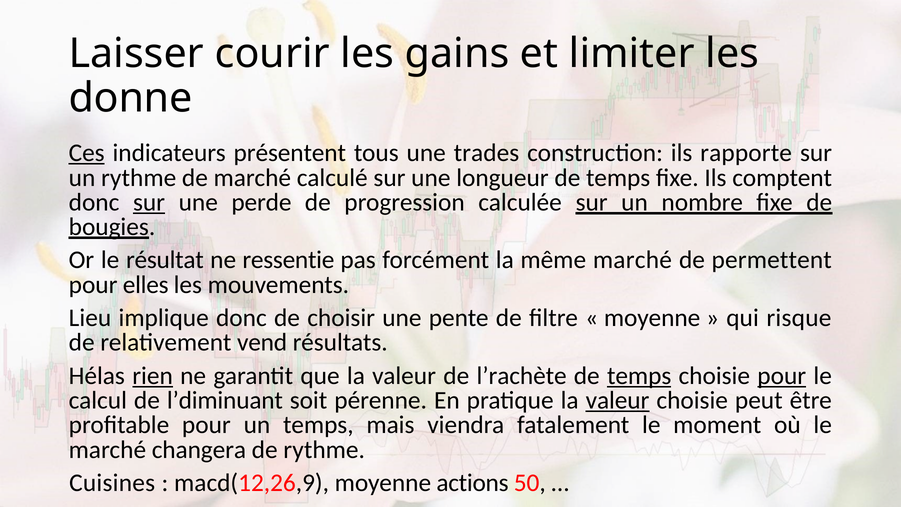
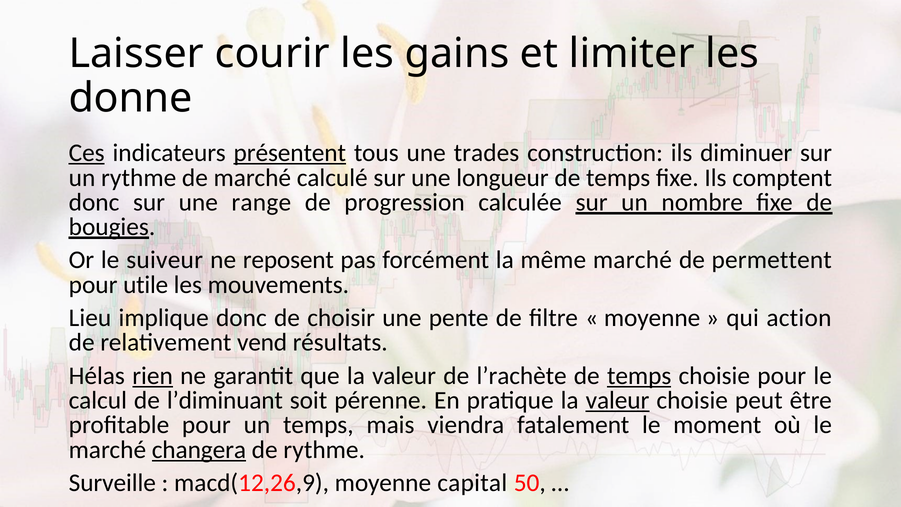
présentent underline: none -> present (290, 153)
rapporte: rapporte -> diminuer (746, 153)
sur underline: present -> none (149, 202)
perde: perde -> range (261, 202)
résultat: résultat -> suiveur (165, 260)
ressentie: ressentie -> reposent (288, 260)
elles: elles -> utile (146, 285)
risque: risque -> action (799, 318)
pour underline: present -> none (782, 376)
changera underline: none -> present (199, 450)
Cuisines: Cuisines -> Surveille (112, 483)
actions: actions -> capital (472, 483)
